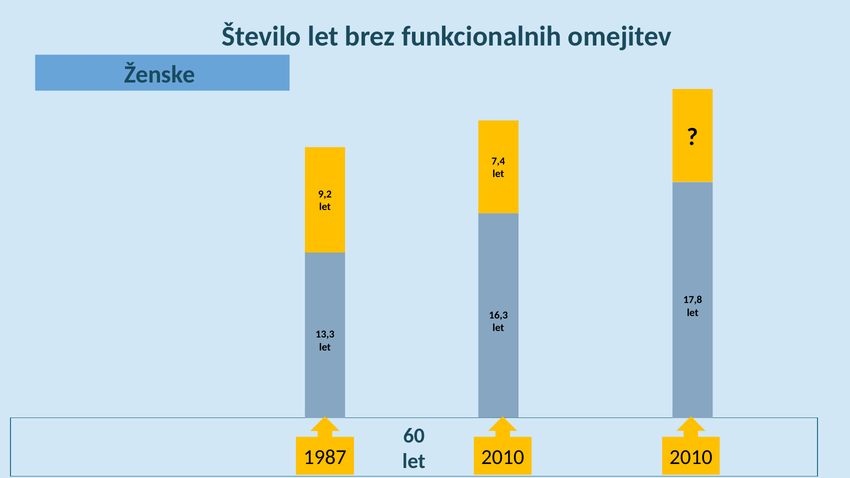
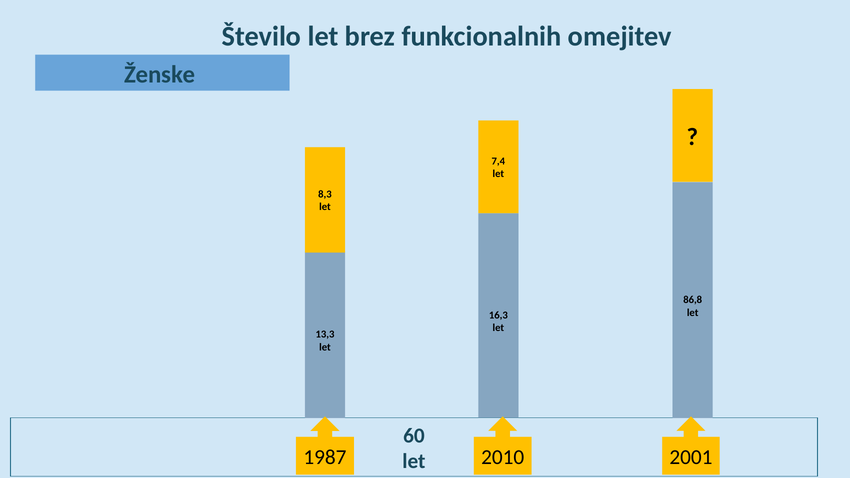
9,2: 9,2 -> 8,3 (325, 194)
17,8: 17,8 -> 86,8 (693, 300)
2010 2010: 2010 -> 2001 (691, 457)
